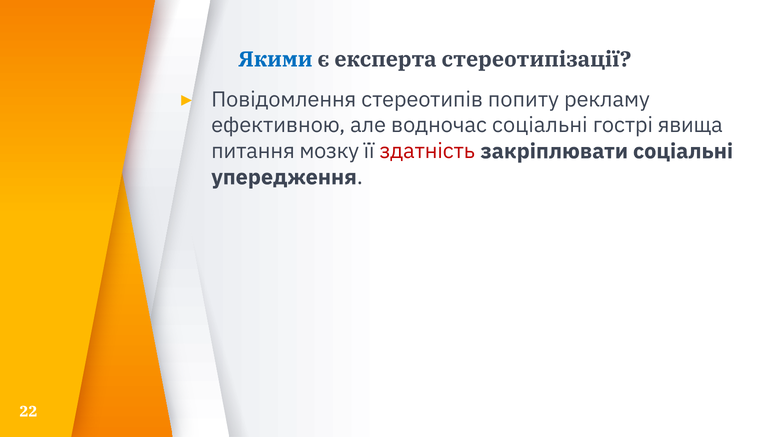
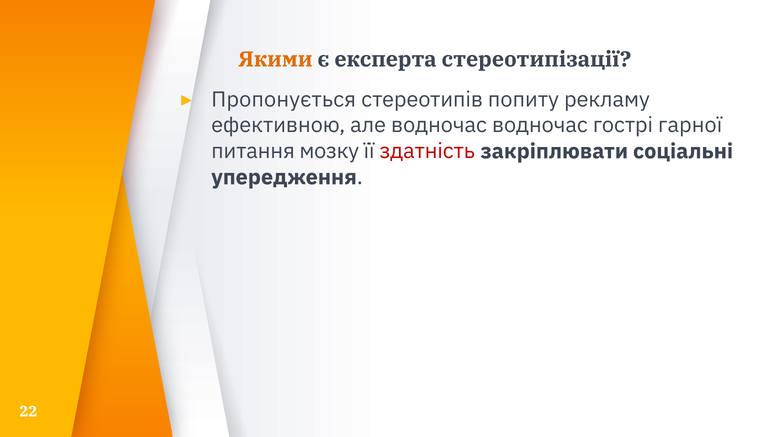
Якими colour: blue -> orange (275, 60)
Повідомлення: Повідомлення -> Пропонується (284, 99)
водночас соціальні: соціальні -> водночас (540, 125)
явища: явища -> гарної (690, 125)
